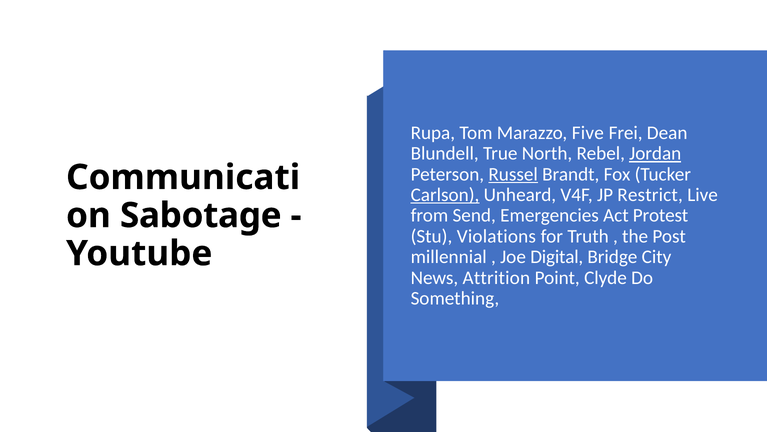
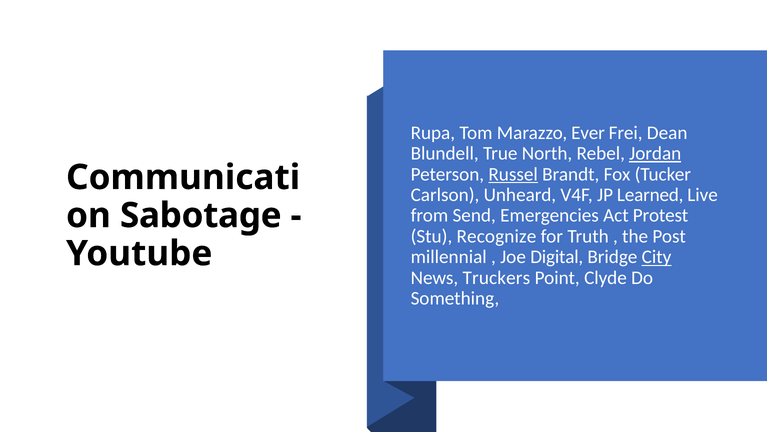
Five: Five -> Ever (588, 133)
Carlson underline: present -> none (445, 195)
Restrict: Restrict -> Learned (650, 195)
Violations: Violations -> Recognize (496, 236)
City underline: none -> present (657, 257)
Attrition: Attrition -> Truckers (496, 277)
